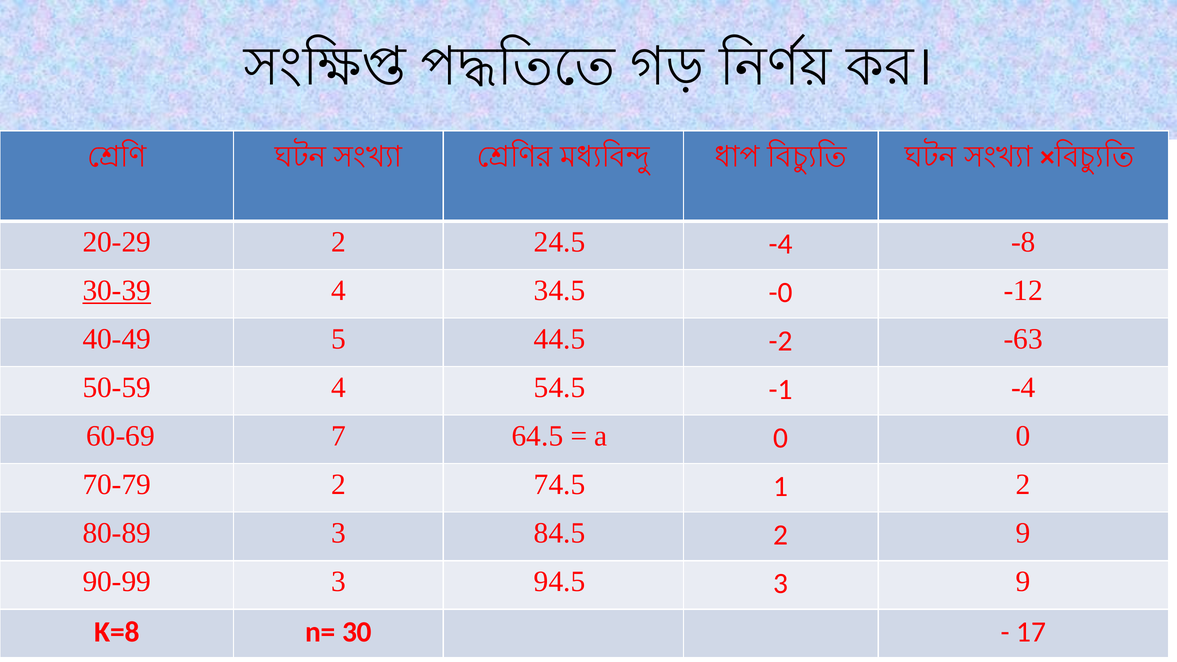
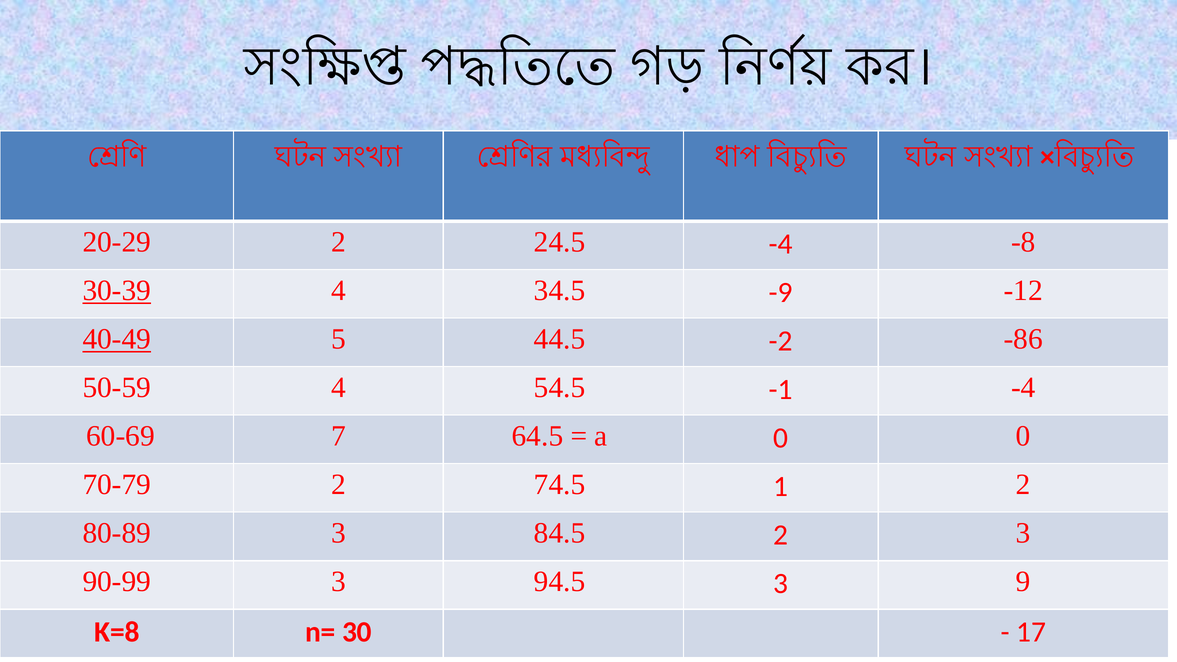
-0: -0 -> -9 (781, 292)
40-49 underline: none -> present (117, 339)
-63: -63 -> -86 (1023, 339)
2 9: 9 -> 3 (1023, 533)
